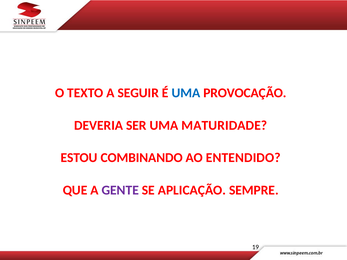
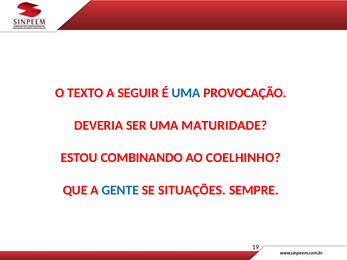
ENTENDIDO: ENTENDIDO -> COELHINHO (243, 158)
GENTE colour: purple -> blue (120, 190)
APLICAÇÃO: APLICAÇÃO -> SITUAÇÕES (192, 190)
